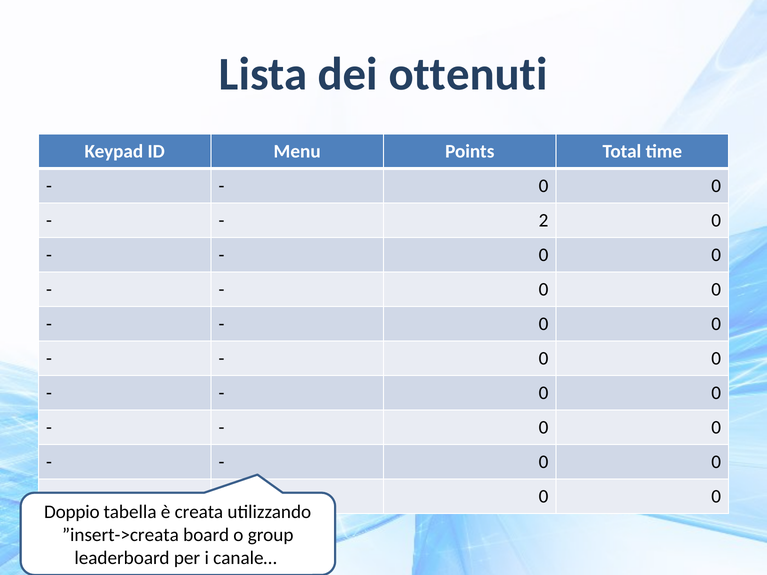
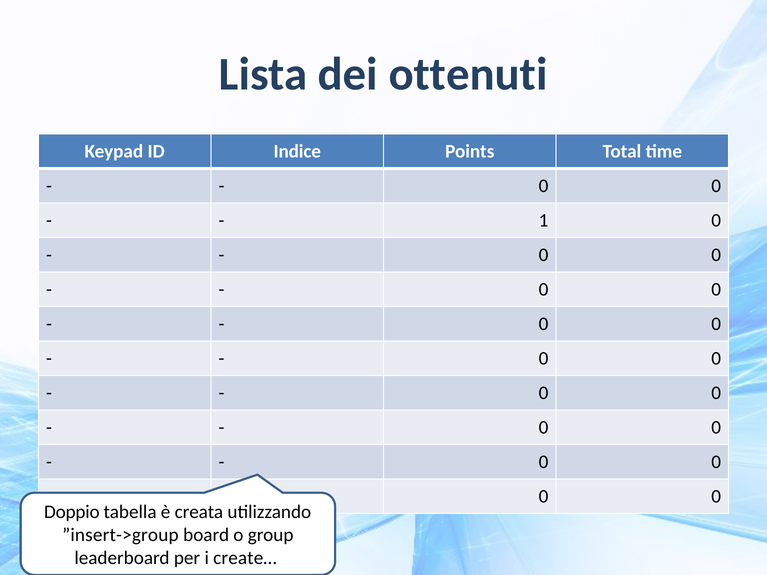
Menu: Menu -> Indice (297, 152)
2: 2 -> 1 (544, 221)
”insert->creata: ”insert->creata -> ”insert->group (120, 535)
canale…: canale… -> create… (245, 558)
